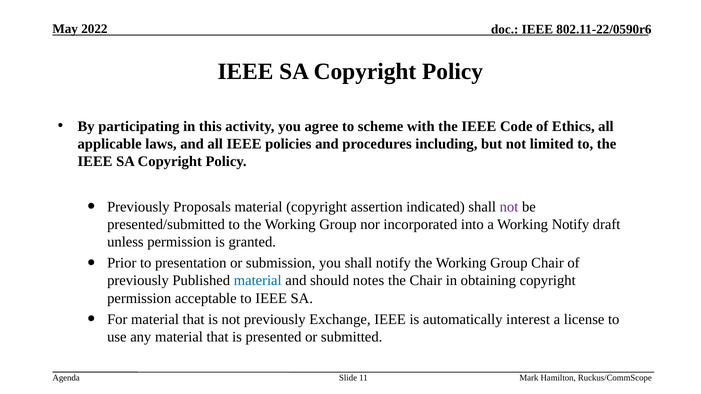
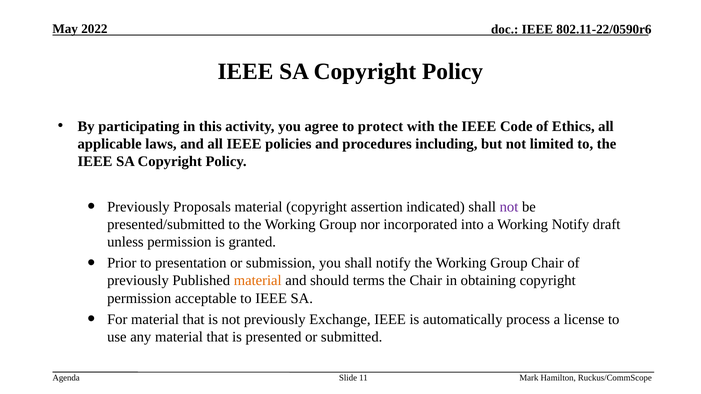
scheme: scheme -> protect (381, 126)
material colour: blue -> orange (258, 281)
notes: notes -> terms (369, 281)
interest: interest -> process (528, 320)
